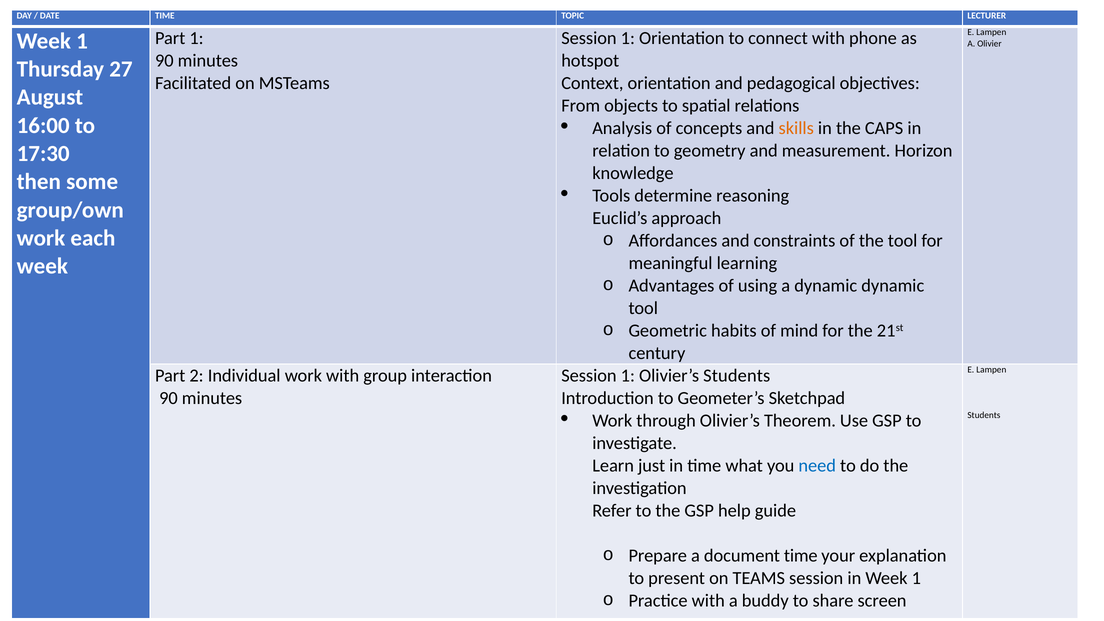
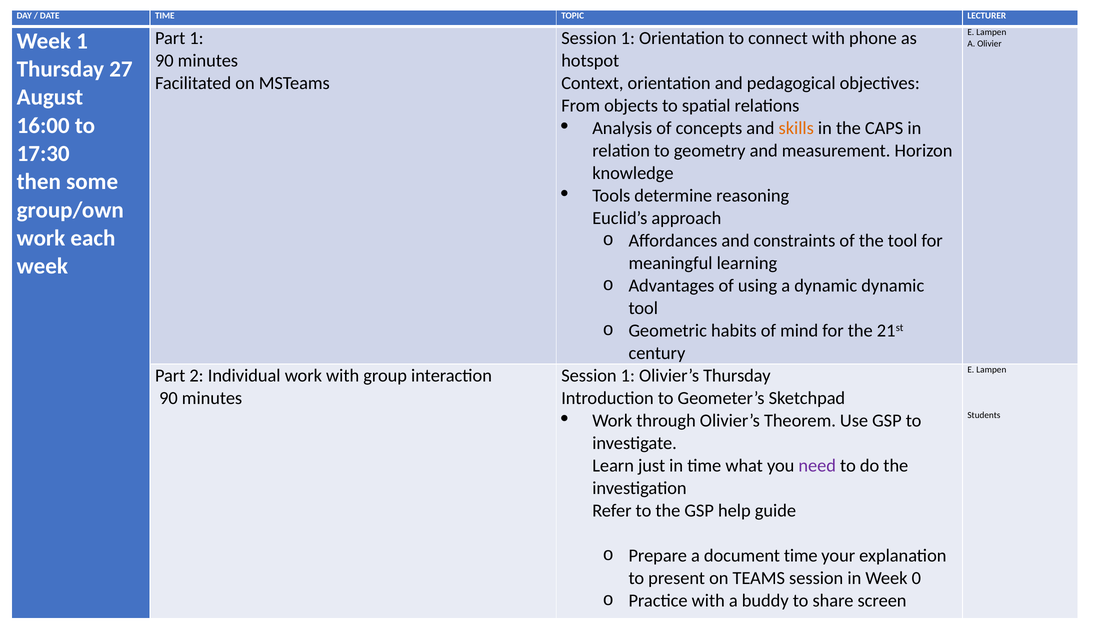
Olivier’s Students: Students -> Thursday (737, 376)
need colour: blue -> purple (817, 465)
in Week 1: 1 -> 0 (916, 578)
